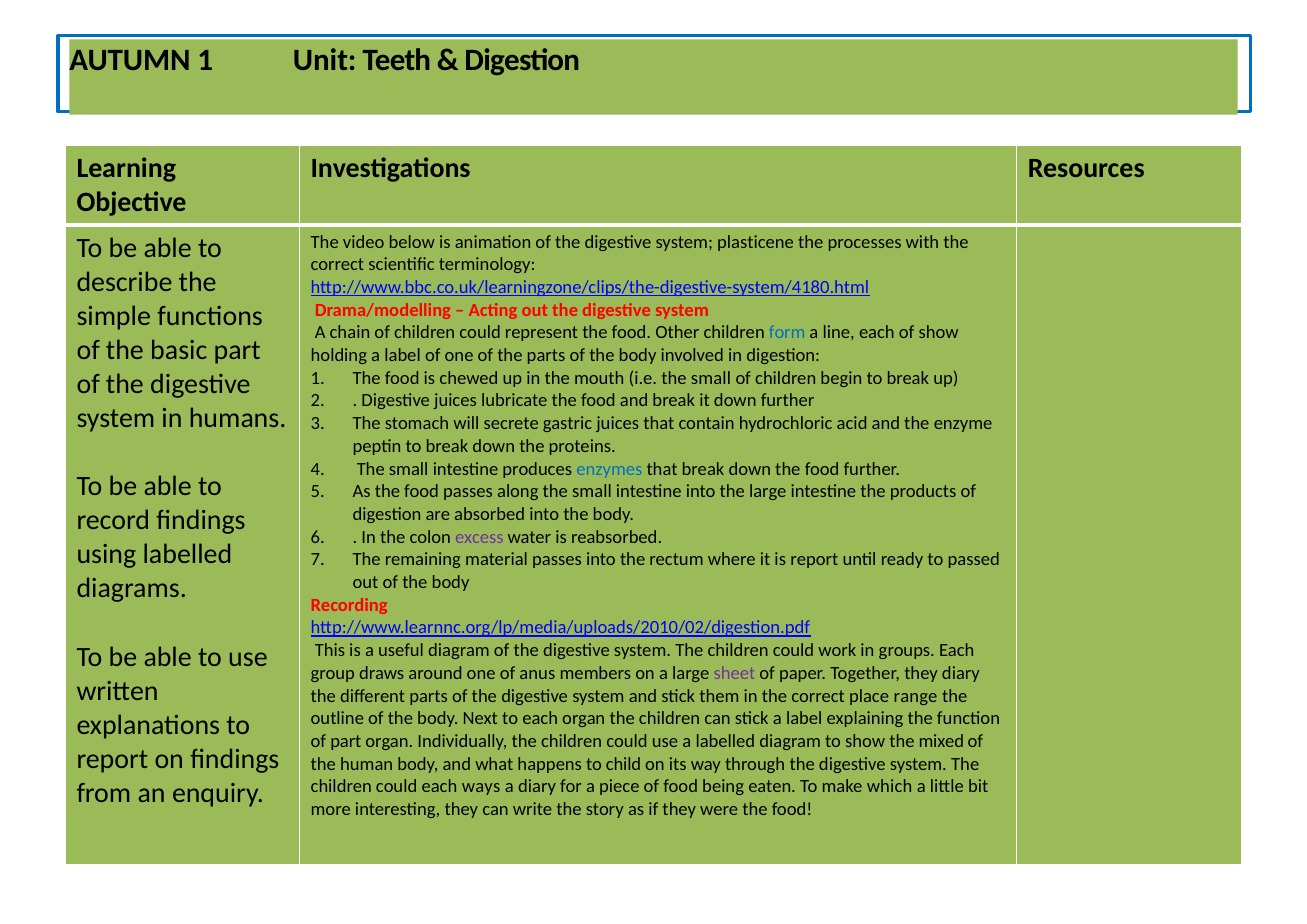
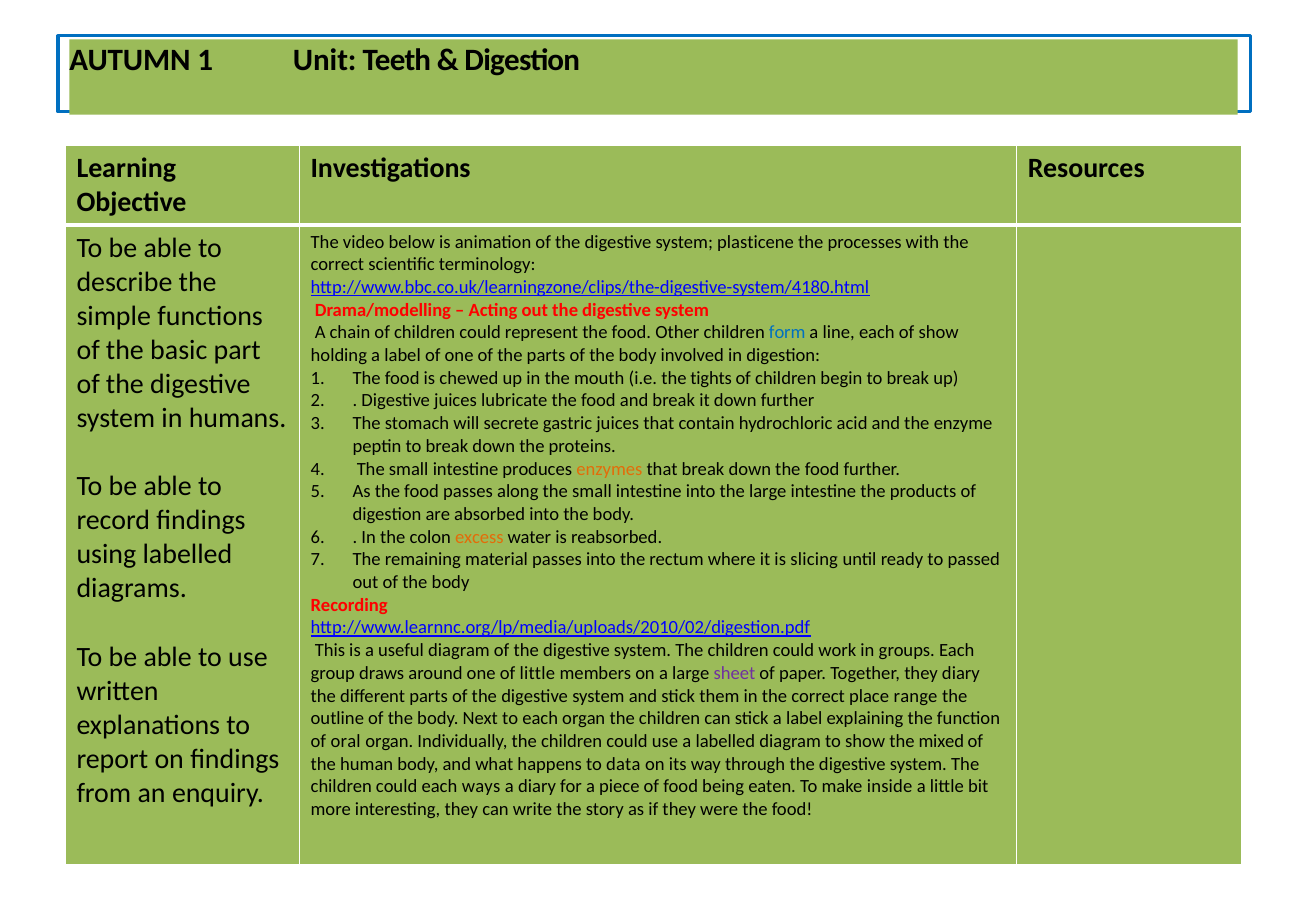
i.e the small: small -> tights (711, 378)
enzymes colour: blue -> orange (609, 469)
excess colour: purple -> orange (479, 537)
is report: report -> slicing (814, 560)
of anus: anus -> little (537, 673)
of part: part -> oral (346, 742)
child: child -> data (623, 764)
which: which -> inside (890, 787)
